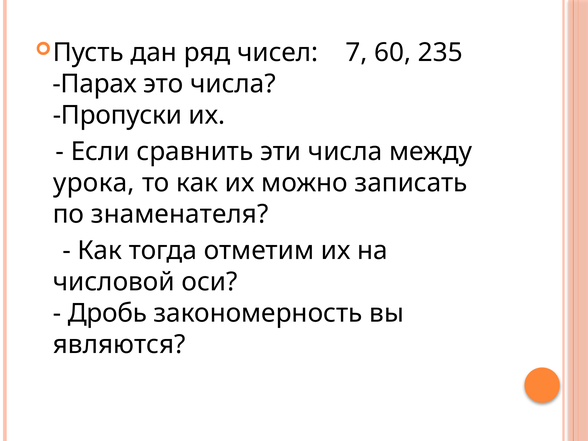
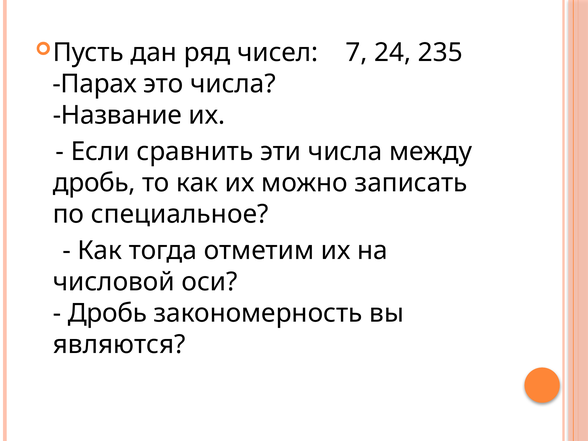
60: 60 -> 24 (393, 53)
Пропуски: Пропуски -> Название (117, 115)
урока: урока -> дробь (94, 183)
знаменателя: знаменателя -> специальное (180, 214)
